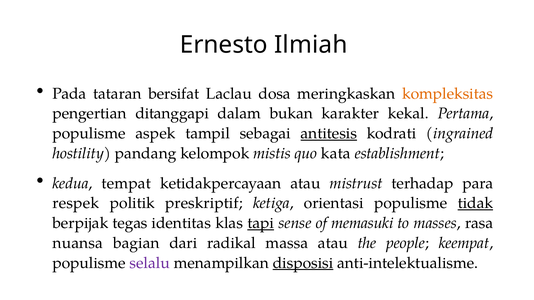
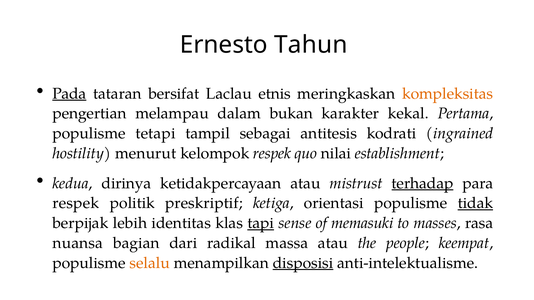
Ilmiah: Ilmiah -> Tahun (311, 45)
Pada underline: none -> present (69, 94)
dosa: dosa -> etnis (275, 94)
ditanggapi: ditanggapi -> melampau (172, 114)
aspek: aspek -> tetapi (155, 134)
antitesis underline: present -> none (329, 134)
pandang: pandang -> menurut (146, 153)
kelompok mistis: mistis -> respek (272, 153)
kata: kata -> nilai (336, 153)
tempat: tempat -> dirinya (126, 183)
terhadap underline: none -> present (423, 183)
tegas: tegas -> lebih (130, 223)
selalu colour: purple -> orange (150, 263)
